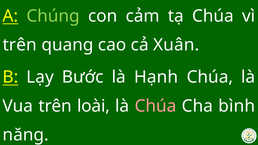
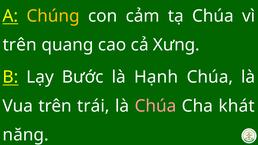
Chúng colour: light green -> yellow (53, 16)
Xuân: Xuân -> Xưng (176, 45)
loài: loài -> trái (93, 106)
bình: bình -> khát (237, 106)
